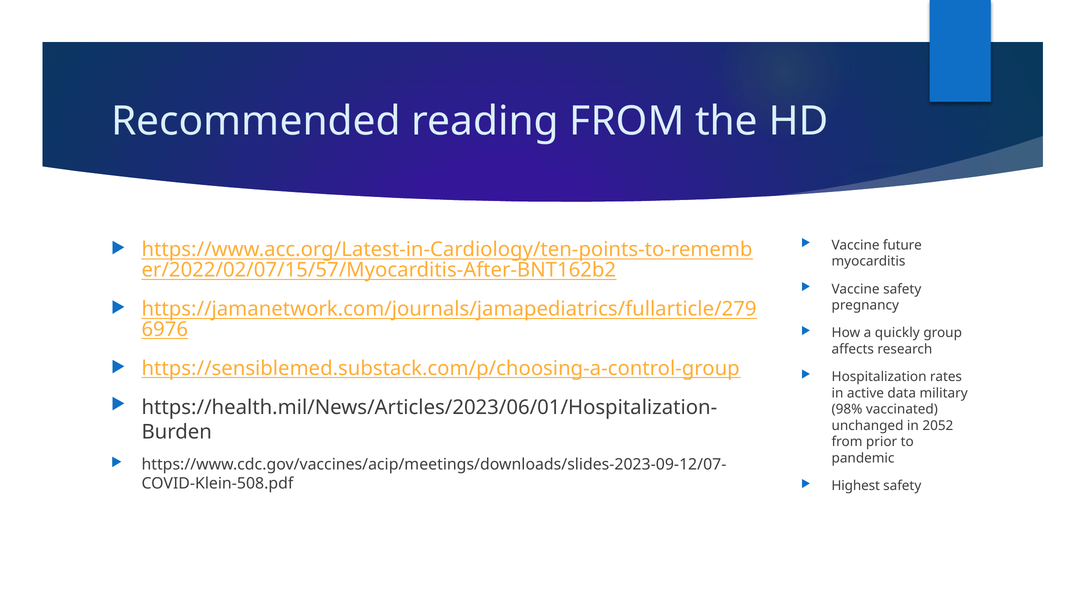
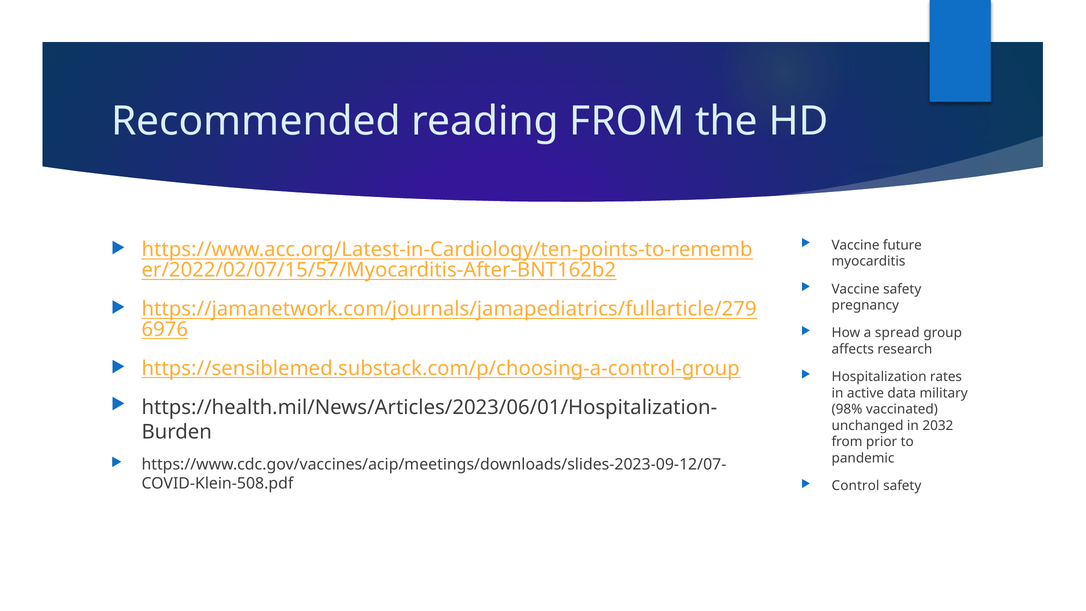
quickly: quickly -> spread (897, 333)
2052: 2052 -> 2032 (938, 426)
Highest: Highest -> Control (856, 486)
